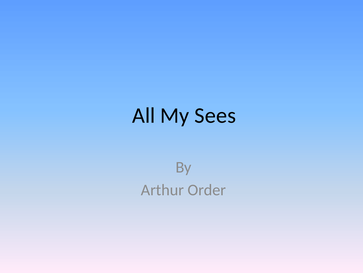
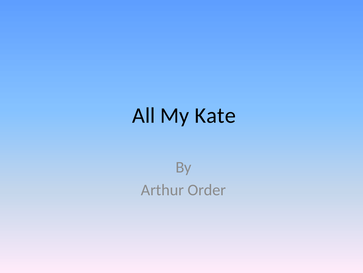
Sees: Sees -> Kate (215, 115)
